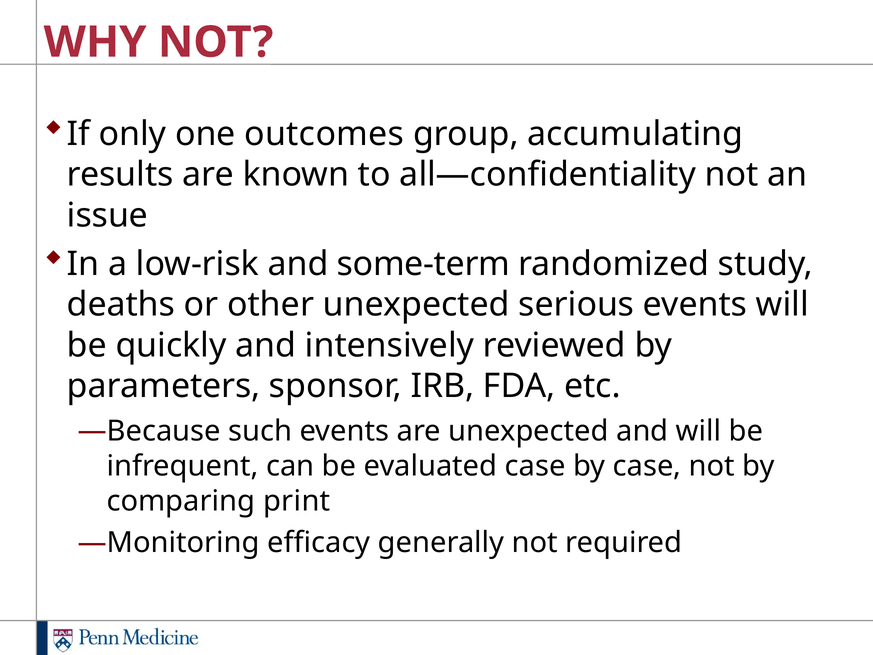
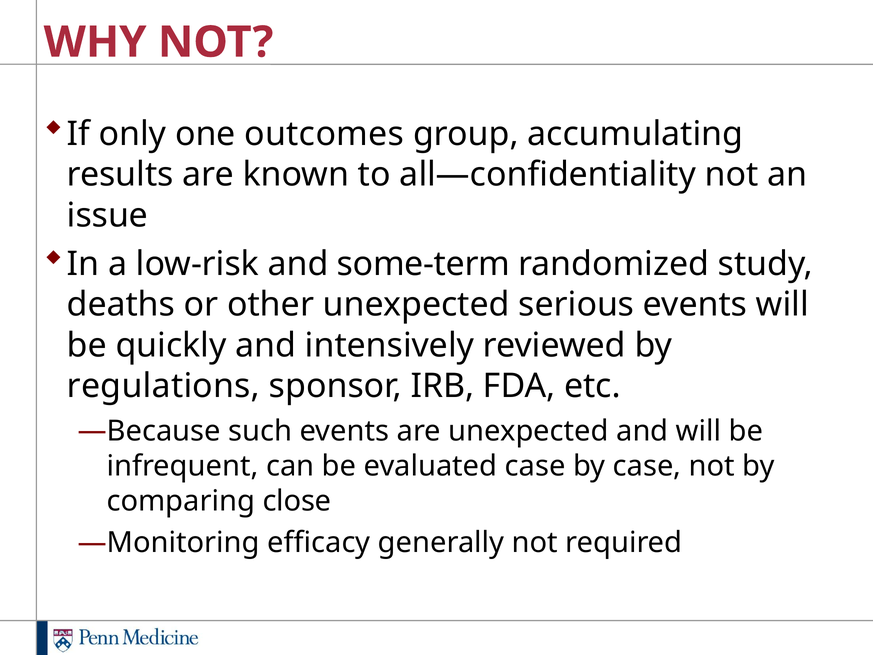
parameters: parameters -> regulations (163, 386)
print: print -> close (297, 501)
